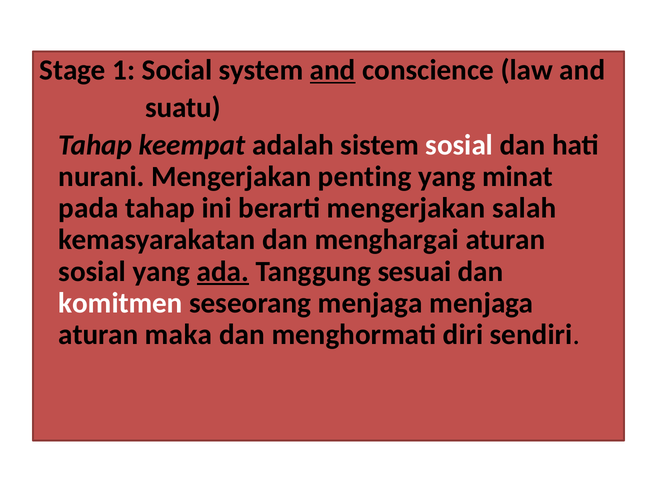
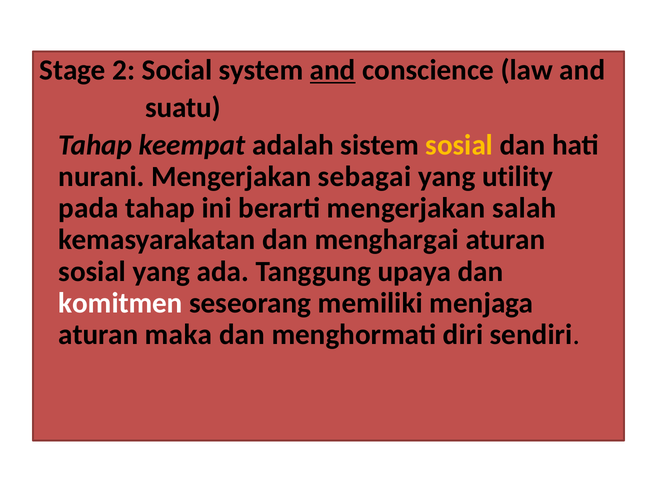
1: 1 -> 2 (124, 70)
sosial colour: white -> yellow (459, 145)
penting: penting -> sebagai (365, 177)
minat: minat -> utility (518, 177)
ada underline: present -> none (223, 271)
sesuai: sesuai -> upaya (414, 271)
seseorang menjaga: menjaga -> memiliki (370, 303)
